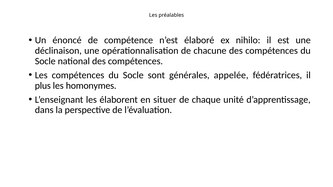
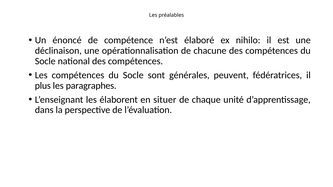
appelée: appelée -> peuvent (231, 75)
homonymes: homonymes -> paragraphes (91, 86)
